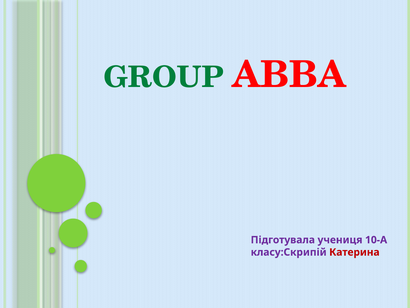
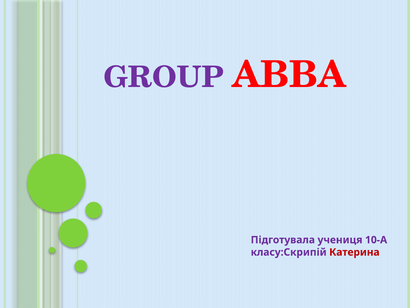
GROUP colour: green -> purple (164, 77)
